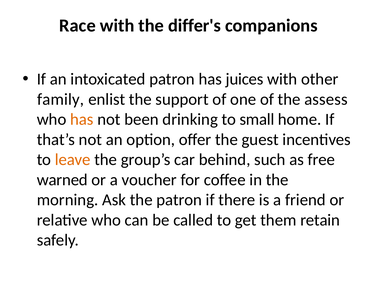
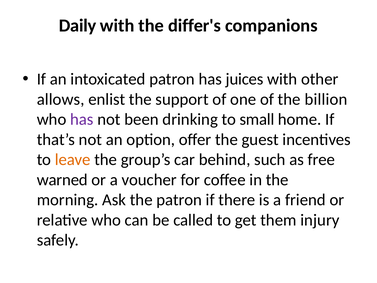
Race: Race -> Daily (78, 25)
family: family -> allows (61, 99)
assess: assess -> billion (326, 99)
has colour: orange -> purple (82, 119)
retain: retain -> injury (320, 220)
